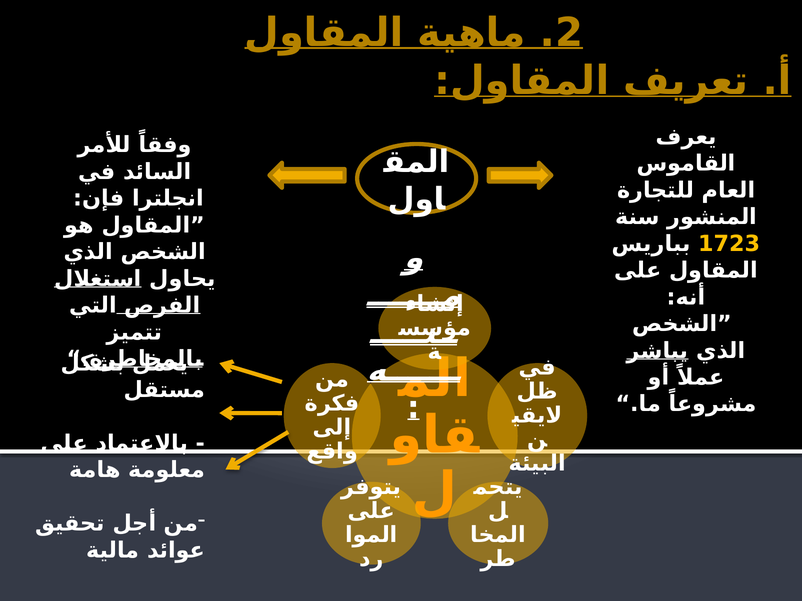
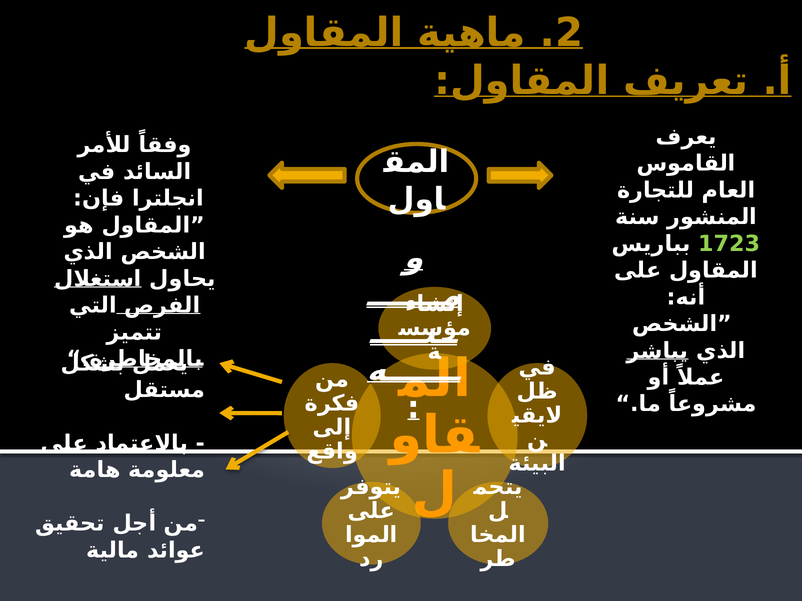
1723 colour: yellow -> light green (729, 244)
